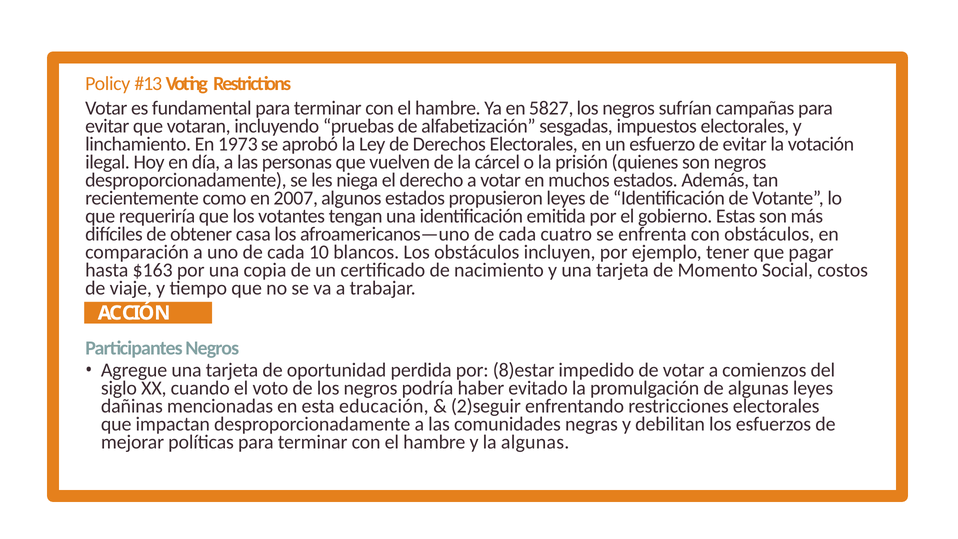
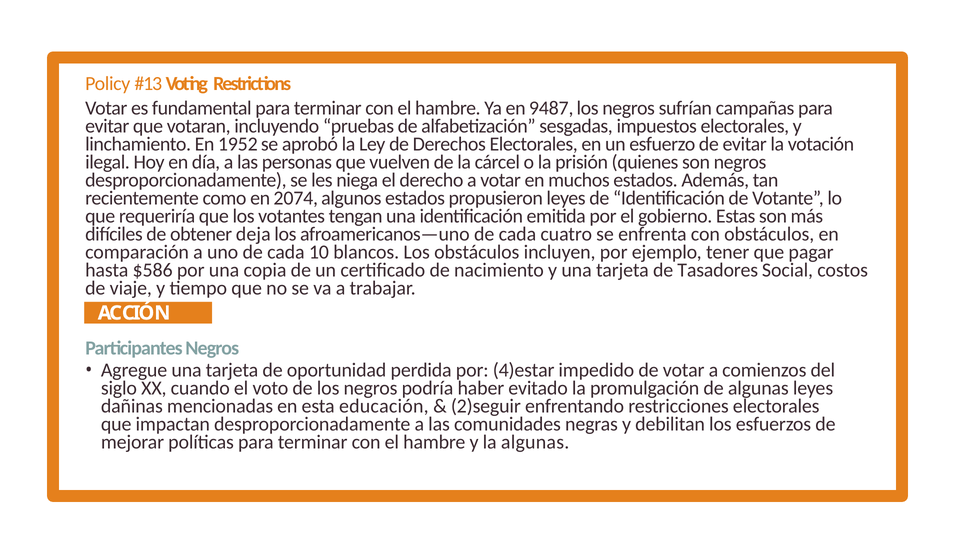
5827: 5827 -> 9487 (551, 108)
1973: 1973 -> 1952 (238, 144)
2007: 2007 -> 2074 (296, 198)
casa: casa -> deja (253, 234)
$163: $163 -> $586 (153, 270)
Momento: Momento -> Tasadores (718, 270)
8)estar: 8)estar -> 4)estar (524, 370)
